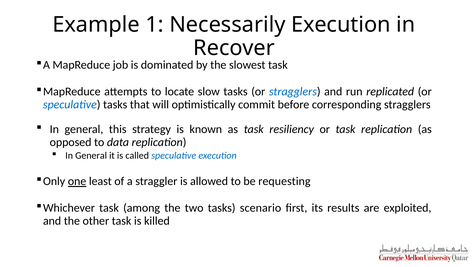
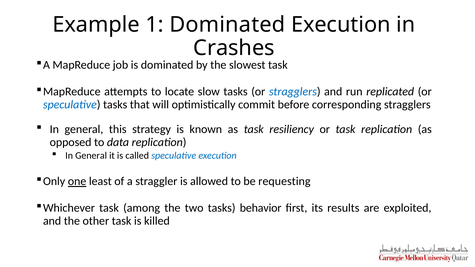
1 Necessarily: Necessarily -> Dominated (227, 25)
Recover: Recover -> Crashes (234, 48)
scenario: scenario -> behavior (261, 208)
